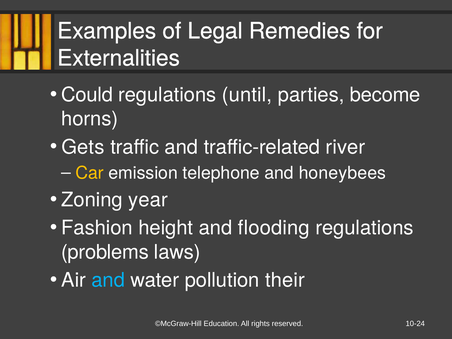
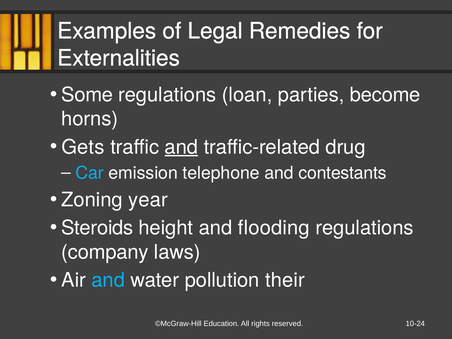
Could: Could -> Some (87, 95)
until: until -> loan (247, 95)
and underline: none -> present (181, 147)
river: river -> drug (346, 147)
Car colour: yellow -> light blue (90, 173)
honeybees: honeybees -> contestants (343, 173)
Fashion: Fashion -> Steroids (97, 228)
problems: problems -> company (105, 252)
